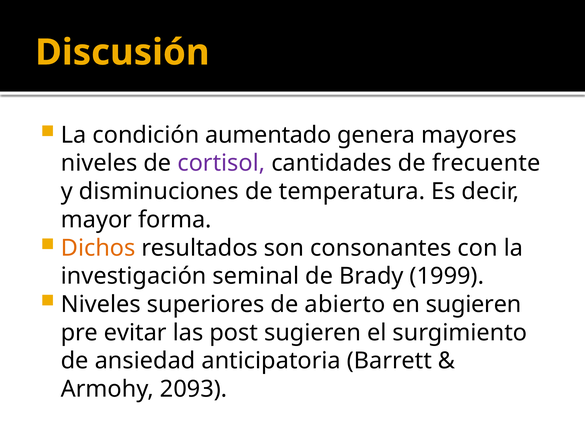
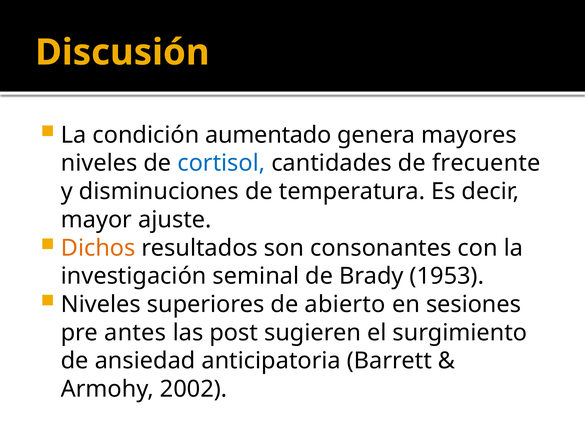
cortisol colour: purple -> blue (221, 163)
forma: forma -> ajuste (175, 220)
1999: 1999 -> 1953 (447, 277)
en sugieren: sugieren -> sesiones (474, 305)
evitar: evitar -> antes (135, 333)
2093: 2093 -> 2002 (194, 390)
